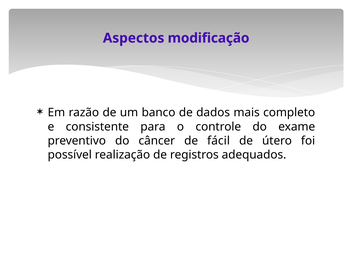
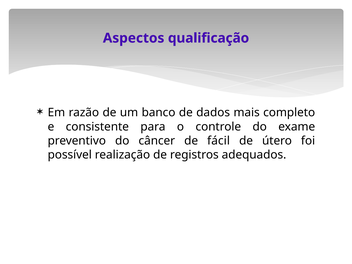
modificação: modificação -> qualificação (209, 38)
